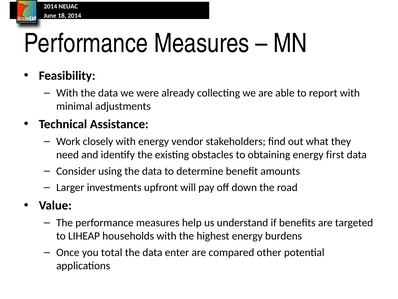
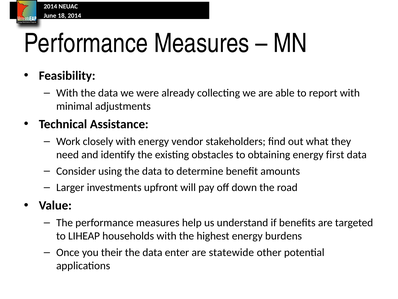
total: total -> their (112, 252)
compared: compared -> statewide (231, 252)
